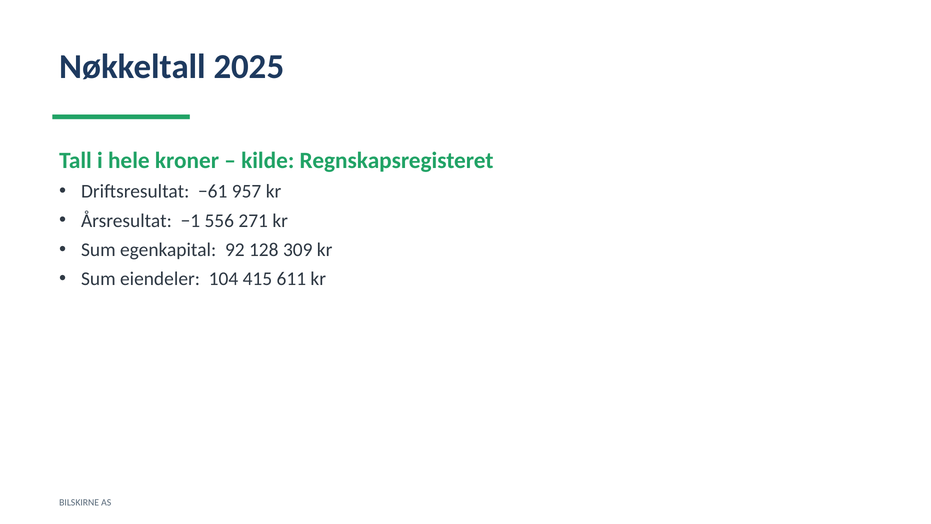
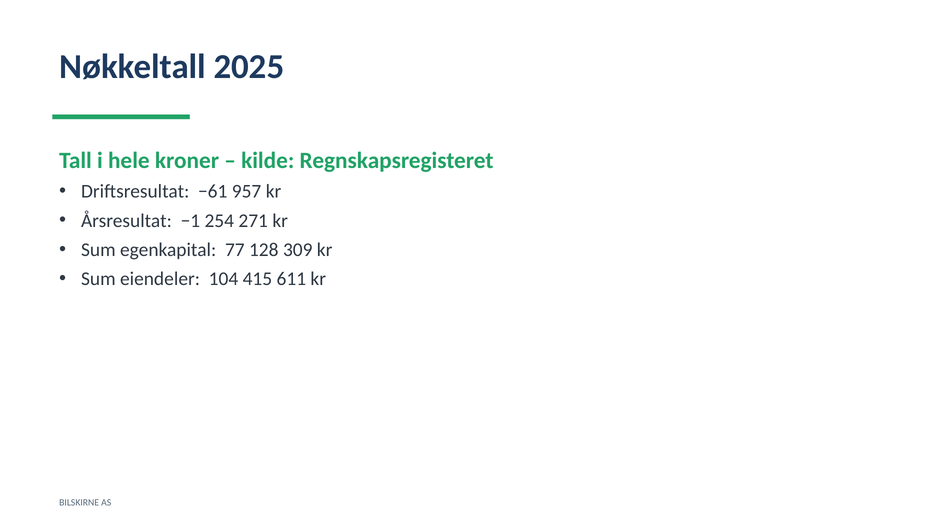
556: 556 -> 254 (219, 221)
92: 92 -> 77 (235, 250)
